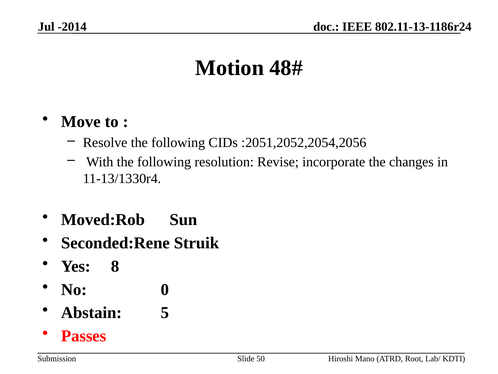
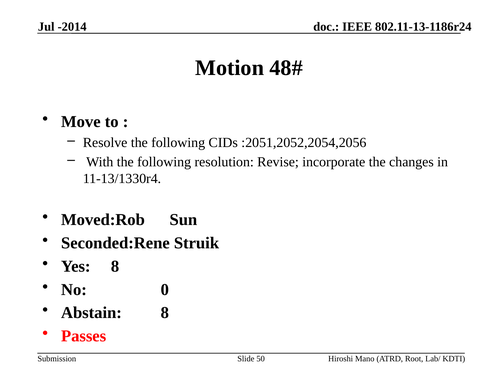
Abstain 5: 5 -> 8 (165, 312)
